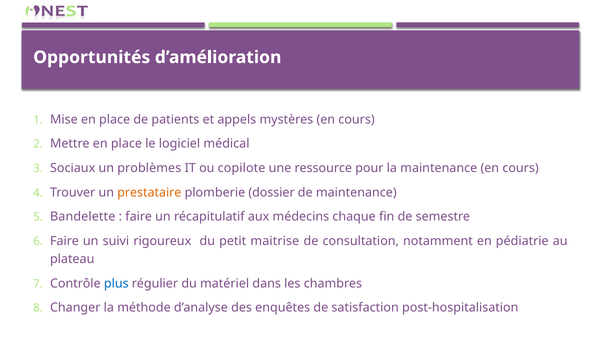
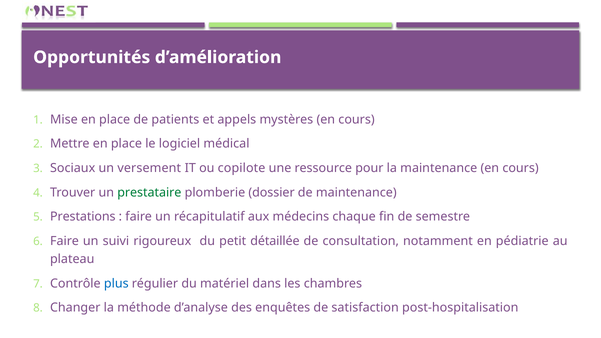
problèmes: problèmes -> versement (149, 168)
prestataire colour: orange -> green (149, 192)
Bandelette: Bandelette -> Prestations (83, 217)
maitrise: maitrise -> détaillée (275, 241)
